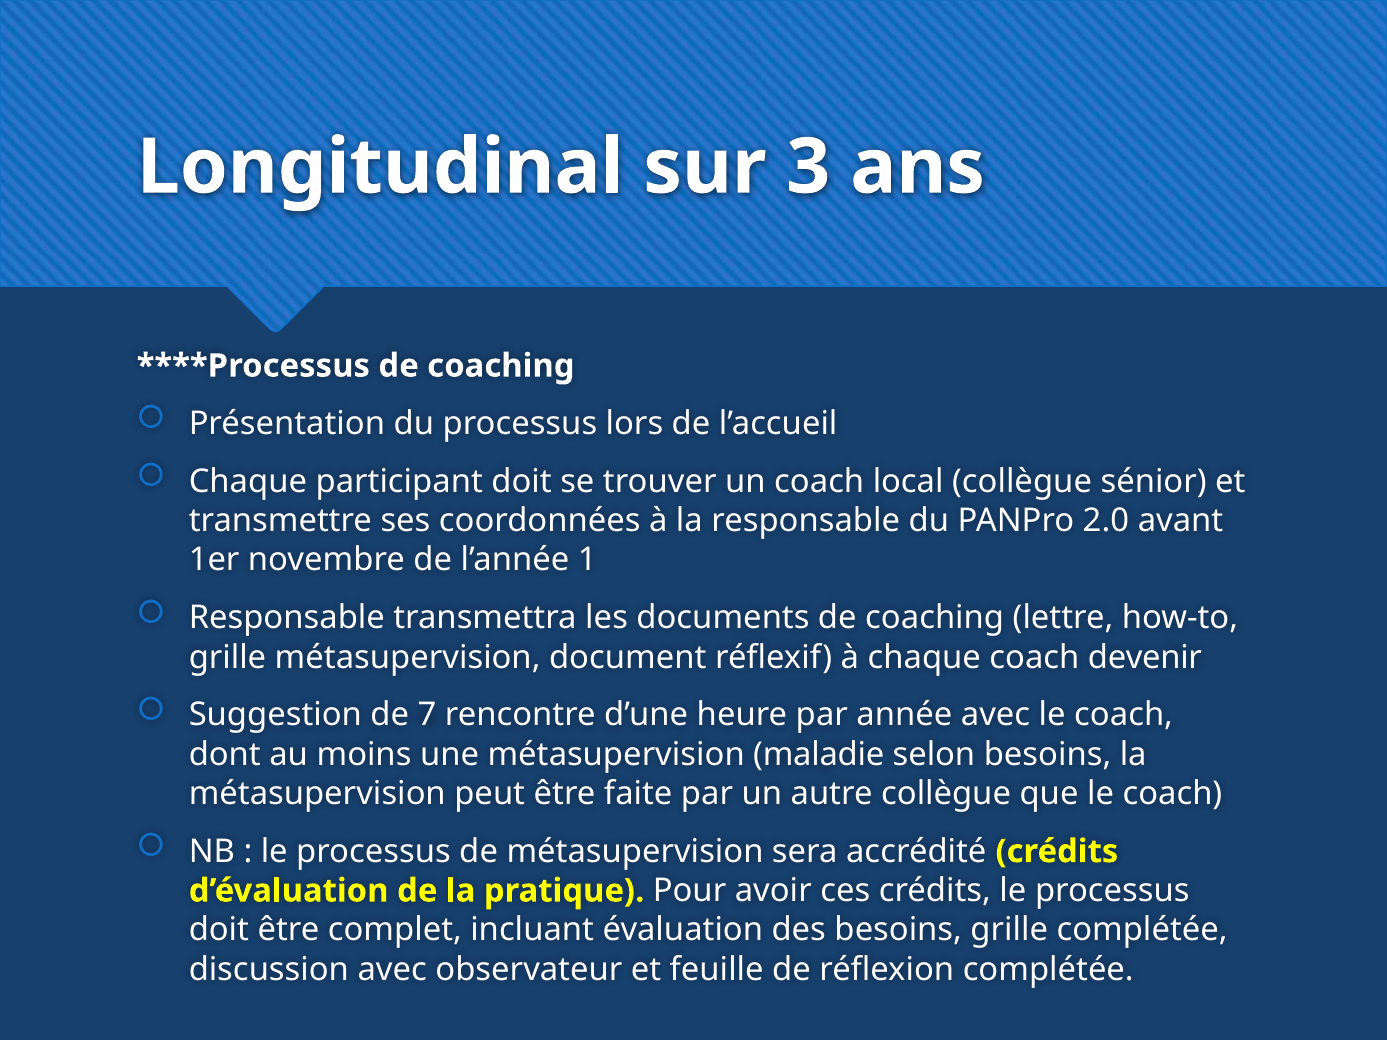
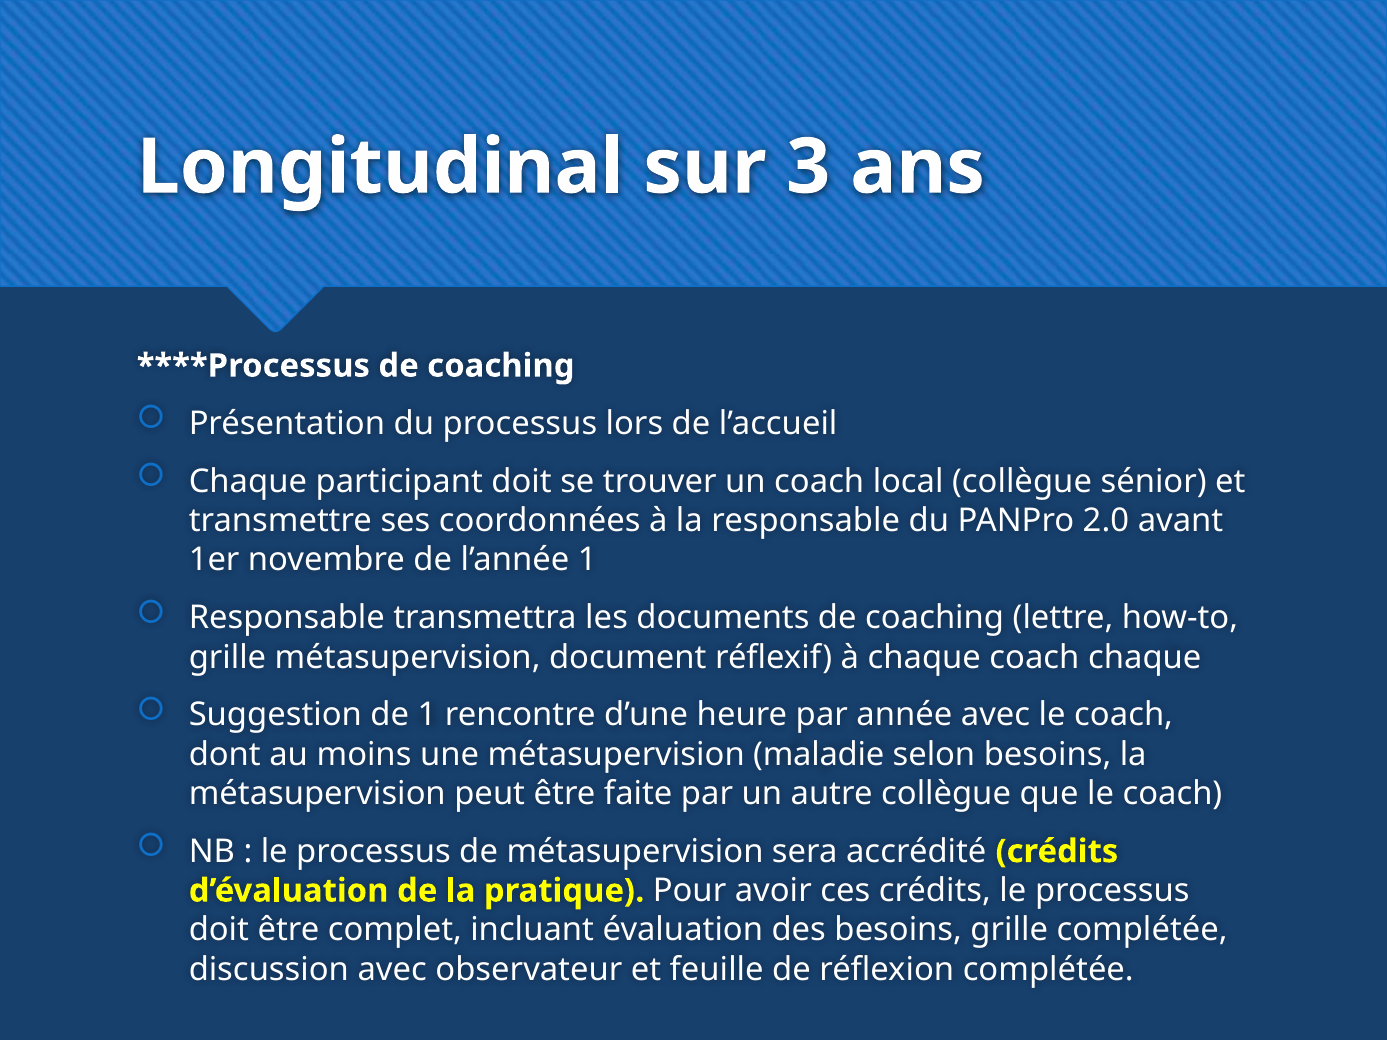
coach devenir: devenir -> chaque (1145, 657)
de 7: 7 -> 1 (427, 715)
